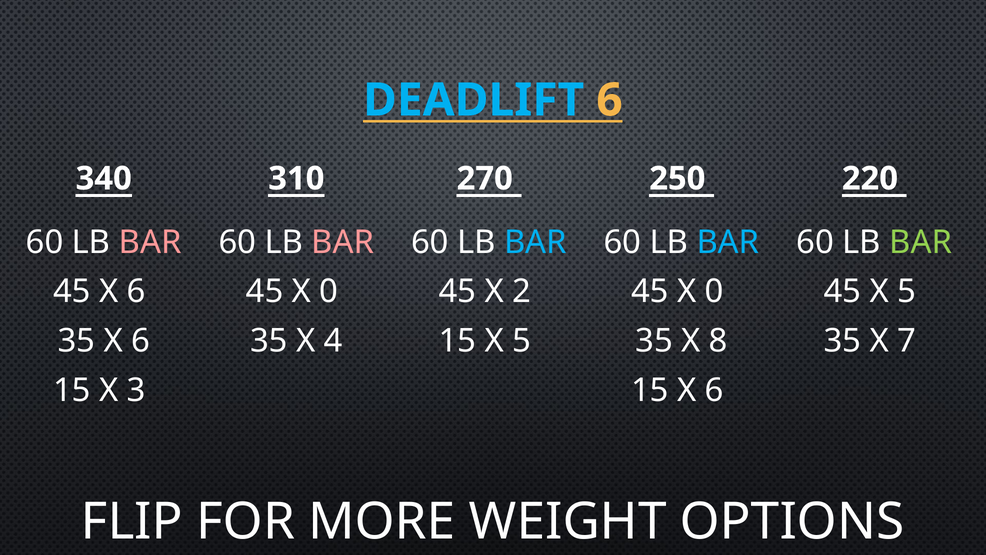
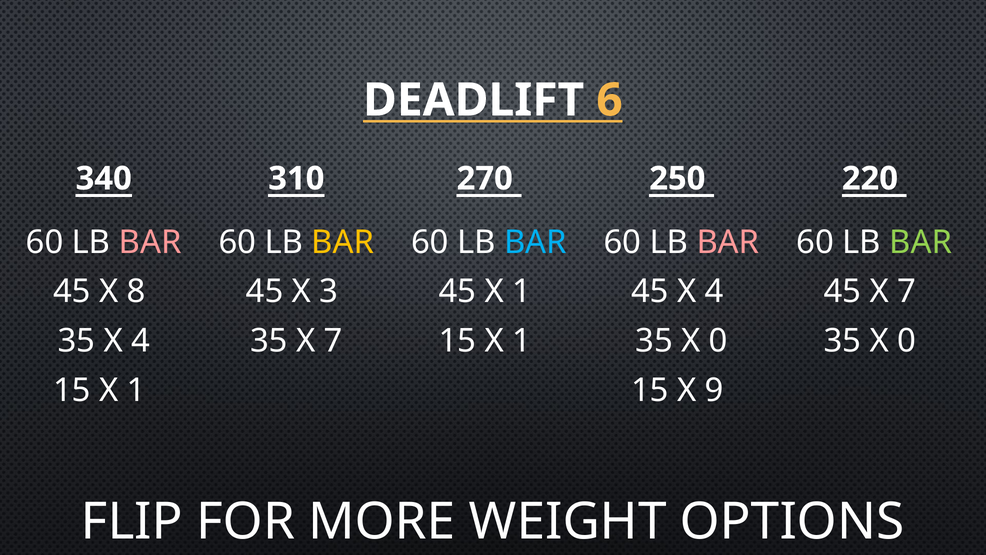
DEADLIFT colour: light blue -> white (474, 100)
BAR colour: pink -> yellow (343, 242)
BAR colour: light blue -> pink (728, 242)
45 X 6: 6 -> 8 (136, 291)
0: 0 -> 3 (329, 291)
45 X 2: 2 -> 1 (522, 291)
0: 0 -> 4 (714, 291)
45 X 5: 5 -> 7 (907, 291)
35 X 6: 6 -> 4 (141, 341)
35 X 4: 4 -> 7 (333, 341)
5: 5 -> 1 (522, 341)
8: 8 -> 0 (718, 341)
7: 7 -> 0 (907, 341)
3: 3 -> 1 (136, 390)
15 X 6: 6 -> 9 (714, 390)
